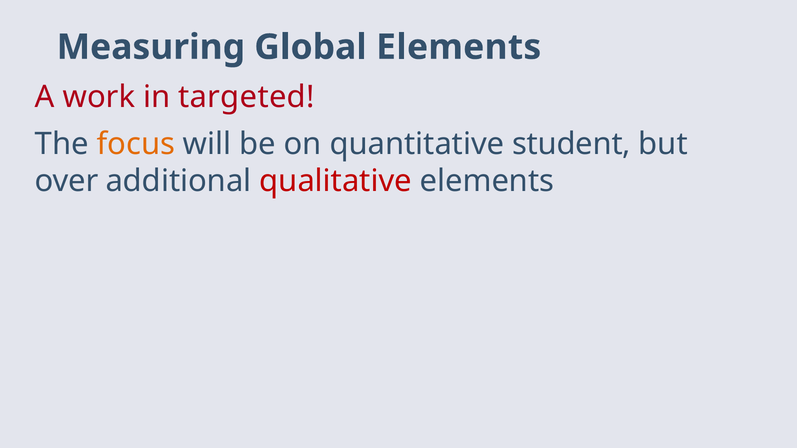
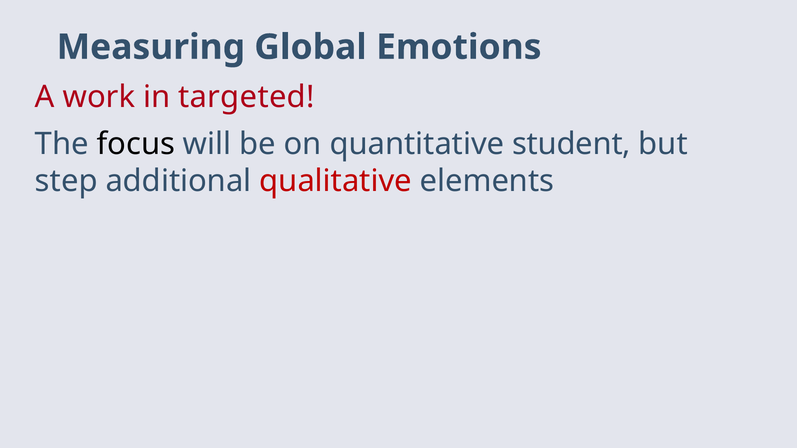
Global Elements: Elements -> Emotions (459, 47)
focus colour: orange -> black (136, 144)
over: over -> step (66, 181)
